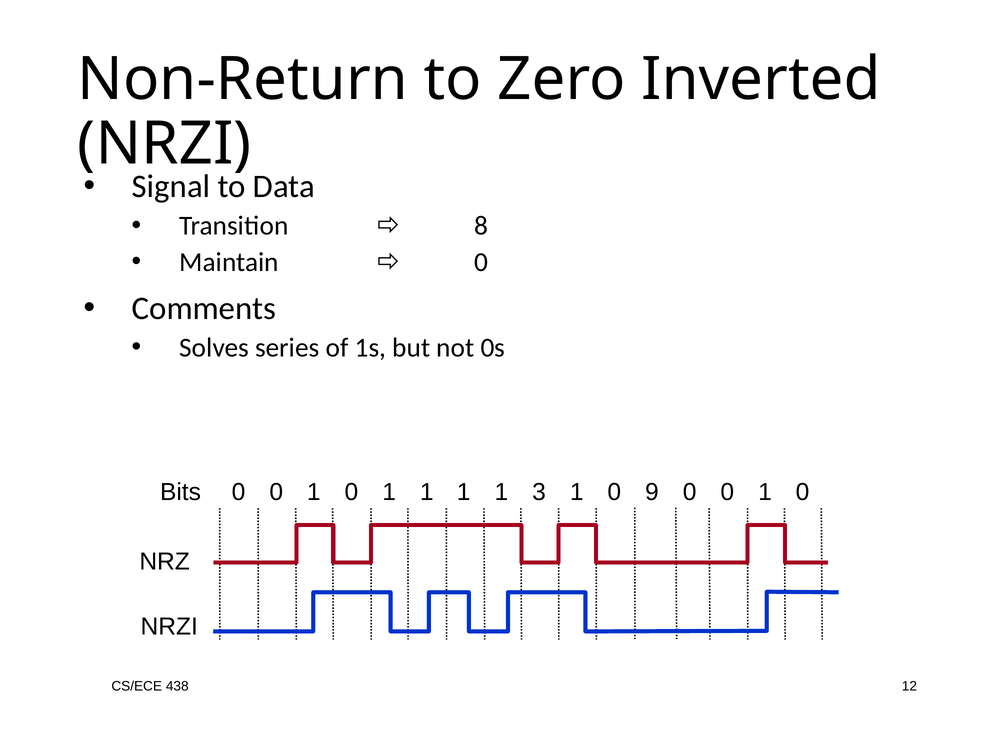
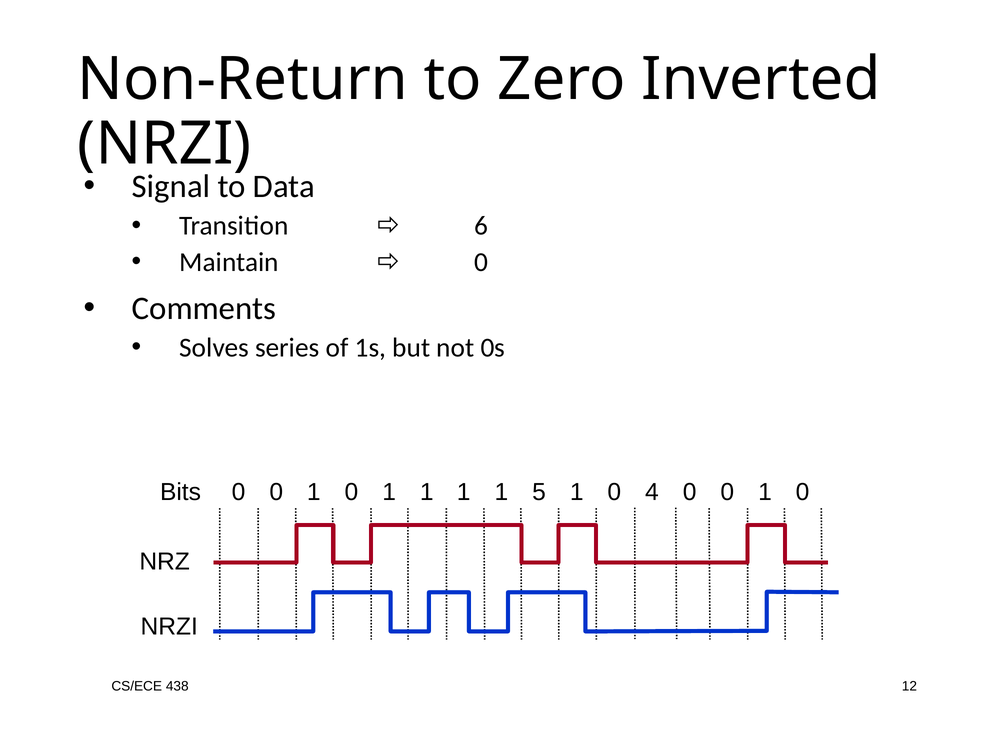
8: 8 -> 6 (481, 226)
3: 3 -> 5 (539, 492)
9: 9 -> 4 (652, 492)
